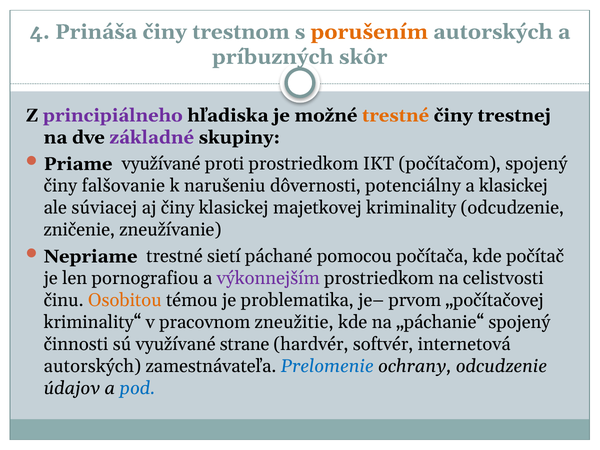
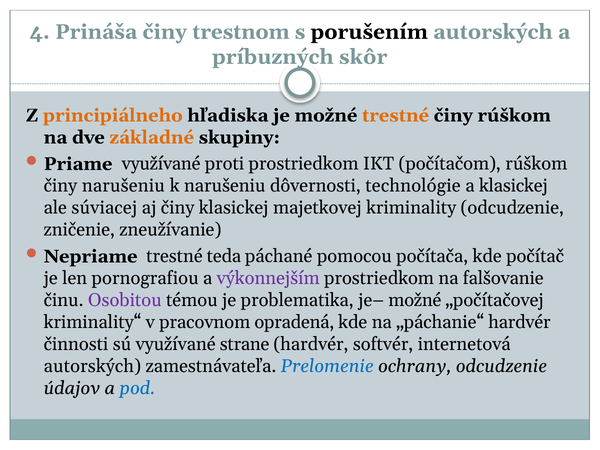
porušením colour: orange -> black (369, 32)
principiálneho colour: purple -> orange (113, 115)
činy trestnej: trestnej -> rúškom (514, 115)
základné colour: purple -> orange (152, 137)
počítačom spojený: spojený -> rúškom (536, 164)
činy falšovanie: falšovanie -> narušeniu (123, 186)
potenciálny: potenciálny -> technológie (413, 186)
sietí: sietí -> teda (224, 256)
celistvosti: celistvosti -> falšovanie (503, 278)
Osobitou colour: orange -> purple (125, 300)
je– prvom: prvom -> možné (415, 300)
zneužitie: zneužitie -> opradená (294, 322)
„páchanie“ spojený: spojený -> hardvér (519, 322)
